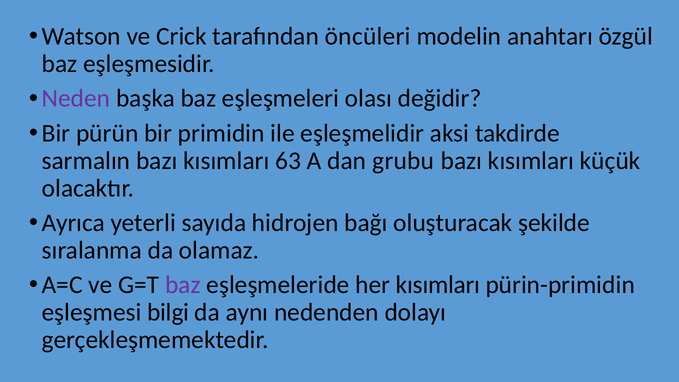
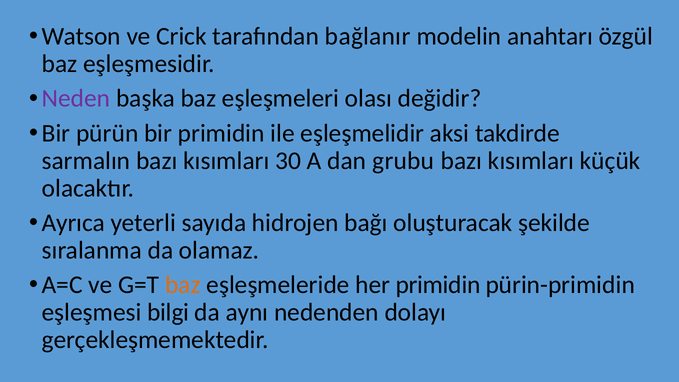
öncüleri: öncüleri -> bağlanır (368, 36)
63: 63 -> 30 (288, 161)
baz colour: purple -> orange (183, 285)
her kısımları: kısımları -> primidin (438, 285)
